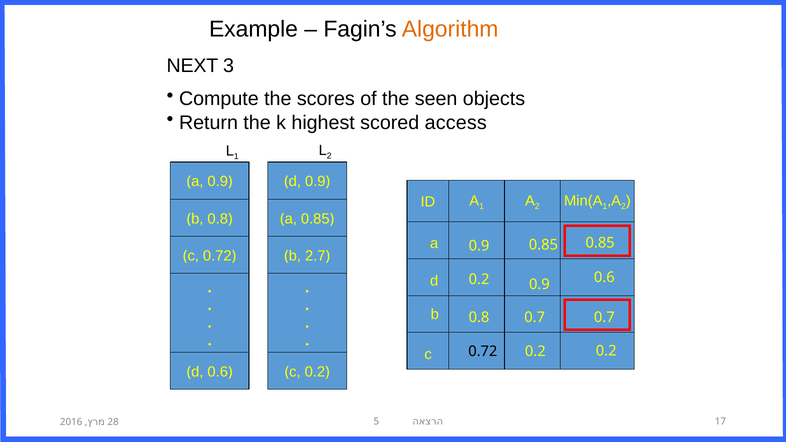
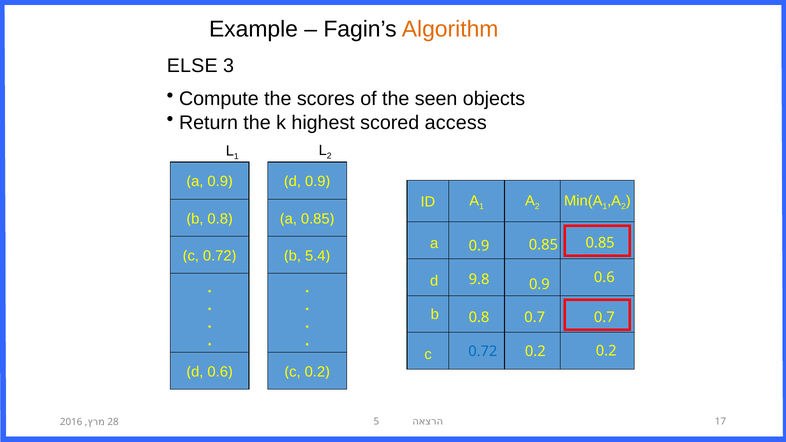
NEXT: NEXT -> ELSE (192, 66)
2.7: 2.7 -> 5.4 (315, 256)
0.2: 0.2 -> 9.8 (479, 280)
0.72 colour: black -> blue (483, 352)
